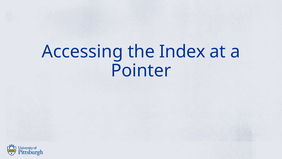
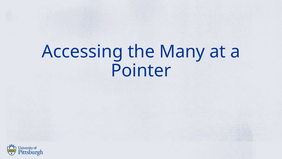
Index: Index -> Many (182, 51)
